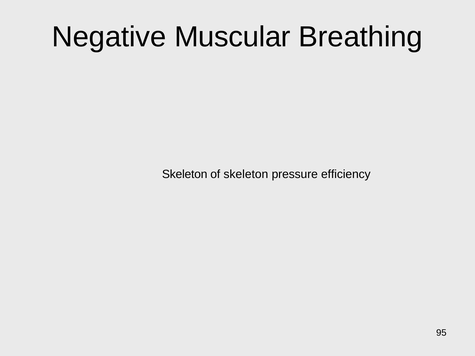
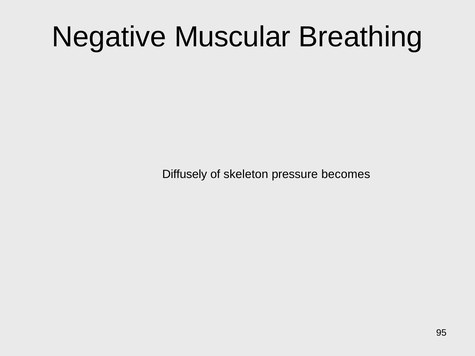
Skeleton: Skeleton -> Diffusely (185, 174)
efficiency: efficiency -> becomes (346, 174)
